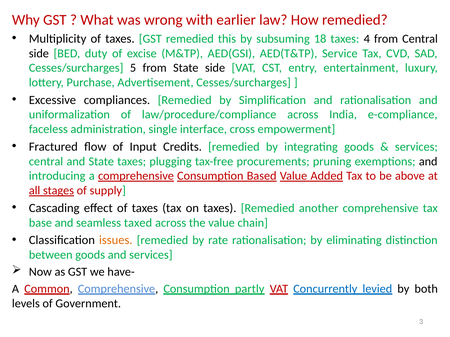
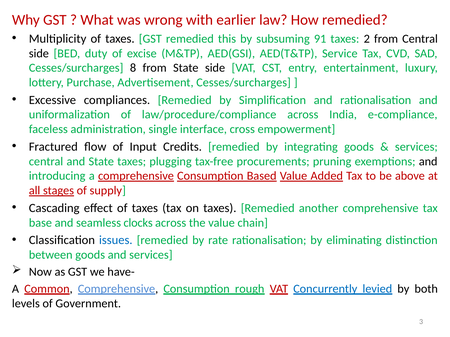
18: 18 -> 91 (320, 39)
4: 4 -> 2 (367, 39)
5: 5 -> 8 (133, 68)
taxed: taxed -> clocks (138, 223)
issues colour: orange -> blue (116, 240)
partly: partly -> rough (250, 289)
